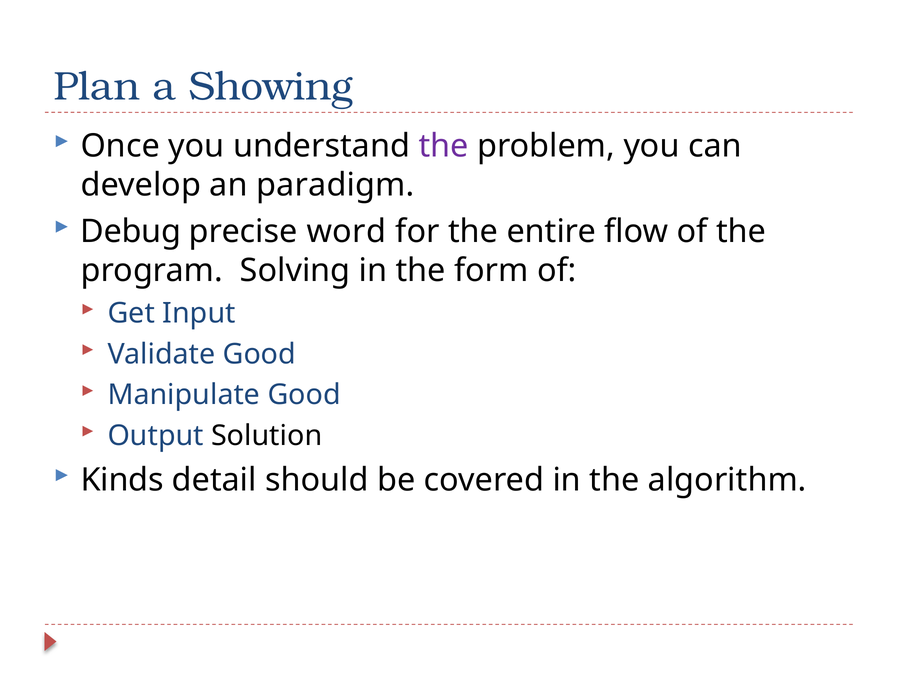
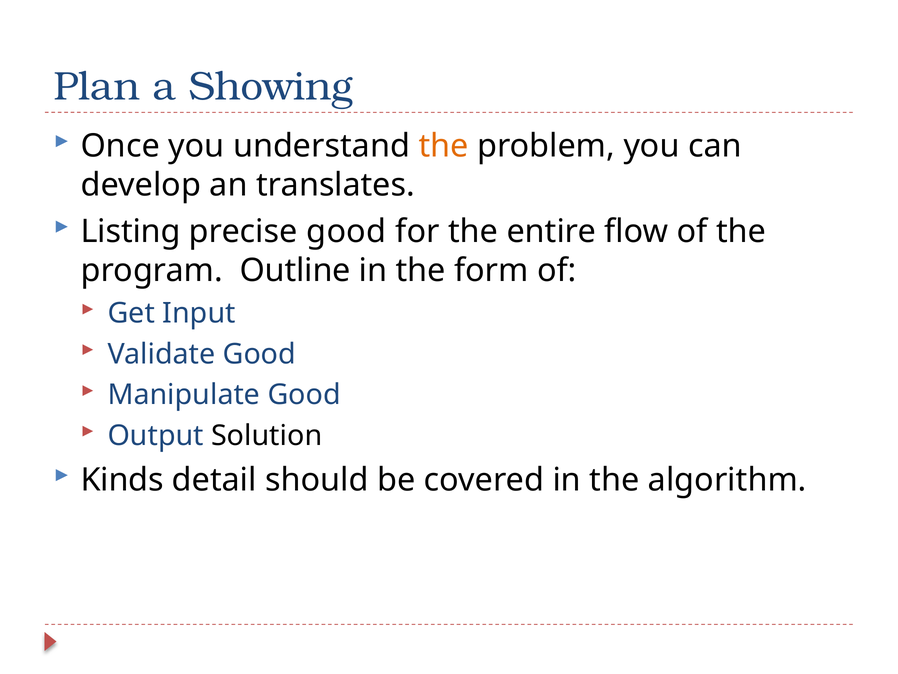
the colour: purple -> orange (444, 146)
paradigm: paradigm -> translates (335, 185)
Debug: Debug -> Listing (131, 231)
precise word: word -> good (346, 231)
Solving: Solving -> Outline (295, 270)
